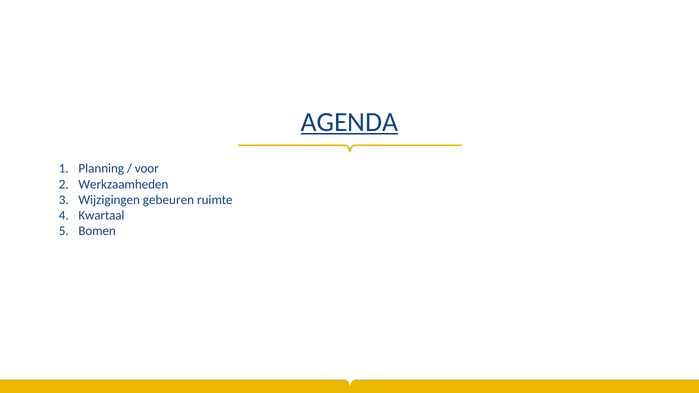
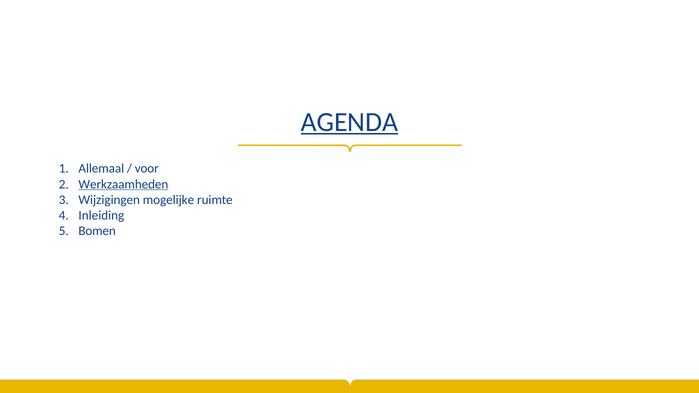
Planning: Planning -> Allemaal (101, 169)
Werkzaamheden underline: none -> present (123, 184)
gebeuren: gebeuren -> mogelijke (168, 200)
Kwartaal: Kwartaal -> Inleiding (101, 216)
